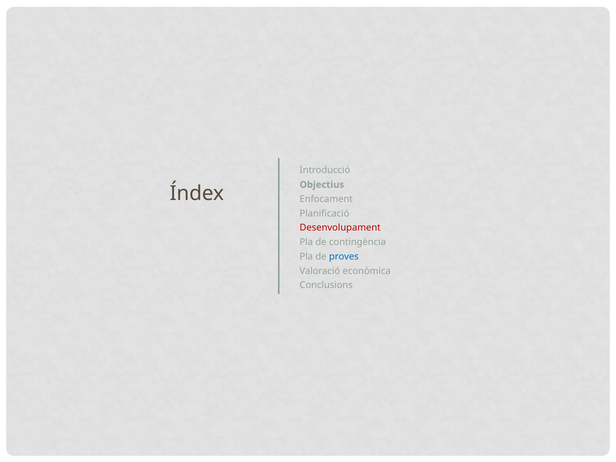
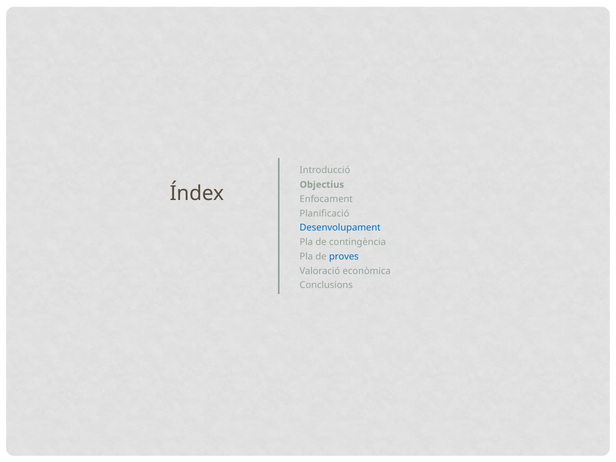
Desenvolupament colour: red -> blue (340, 228)
